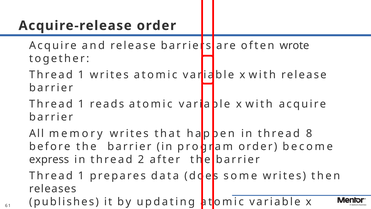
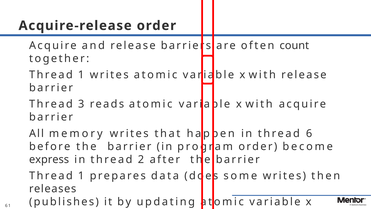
wrote: wrote -> count (294, 45)
1: 1 -> 3 (81, 104)
8: 8 -> 6 (309, 133)
